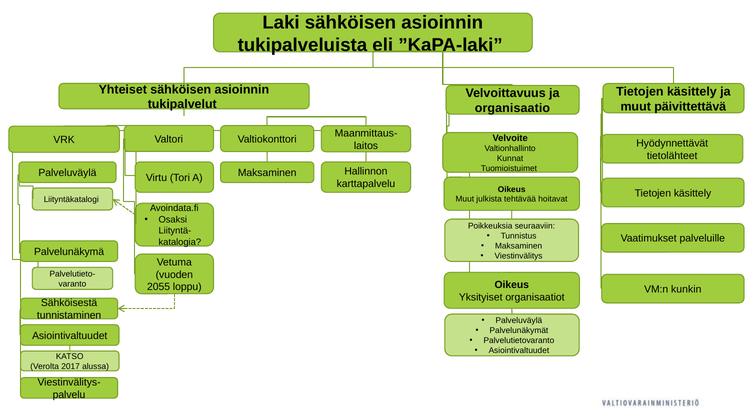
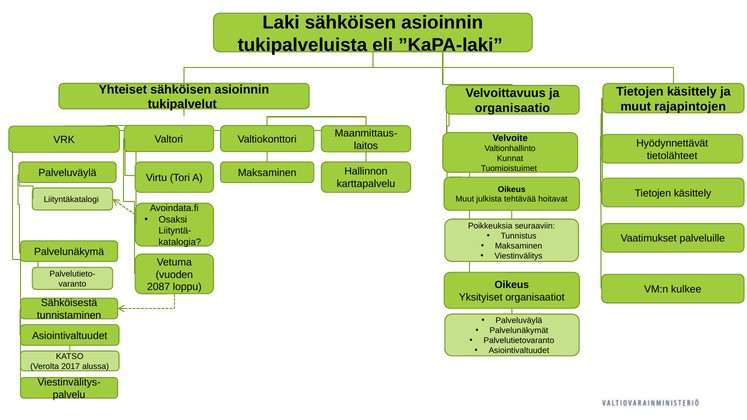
päivittettävä: päivittettävä -> rajapintojen (690, 106)
2055: 2055 -> 2087 (159, 287)
kunkin: kunkin -> kulkee (686, 289)
